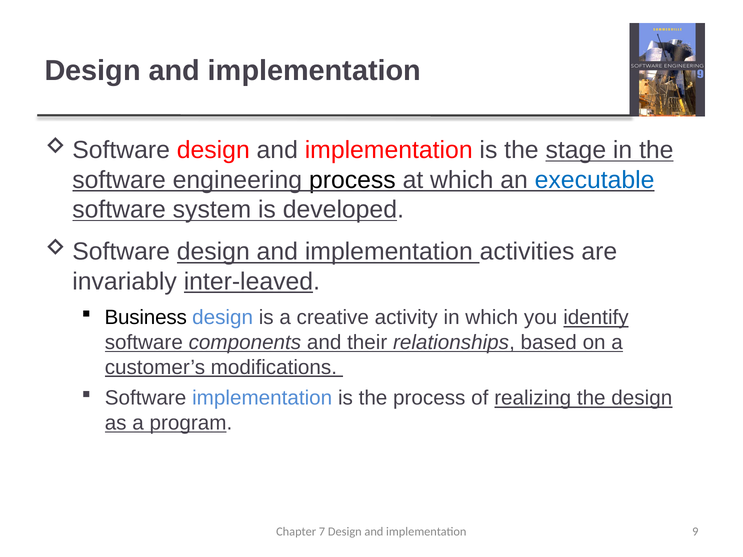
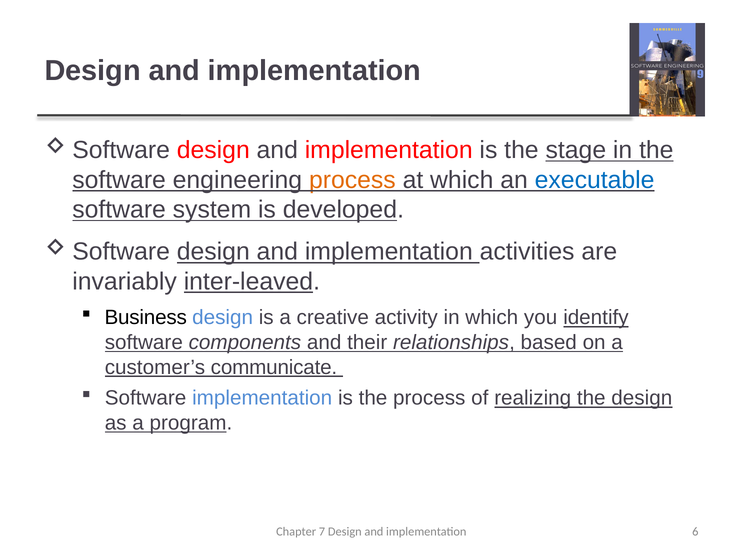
process colour: black -> orange (352, 180)
modifications: modifications -> communicate (274, 367)
9: 9 -> 6 (695, 532)
